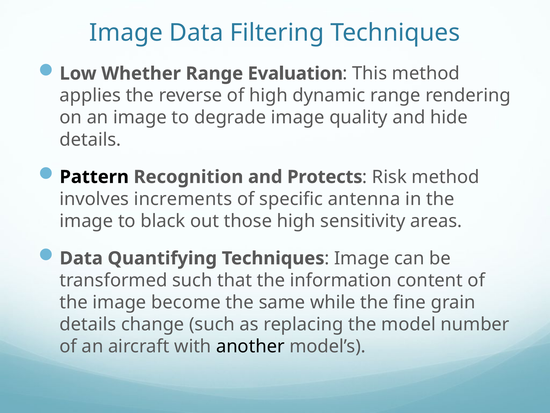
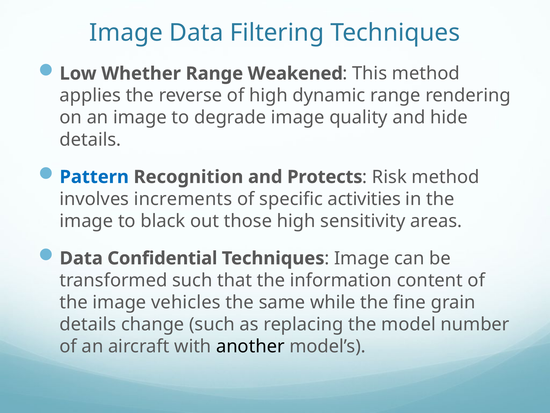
Evaluation: Evaluation -> Weakened (295, 73)
Pattern colour: black -> blue (94, 177)
antenna: antenna -> activities (364, 199)
Quantifying: Quantifying -> Confidential (162, 258)
become: become -> vehicles (186, 302)
